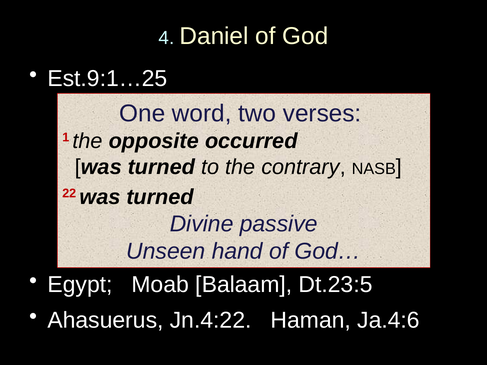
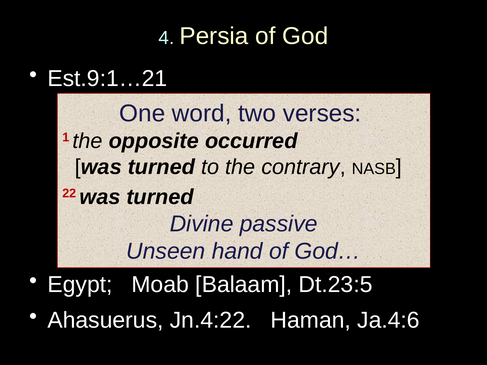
Daniel: Daniel -> Persia (214, 36)
Est.9:1…25: Est.9:1…25 -> Est.9:1…21 (107, 79)
